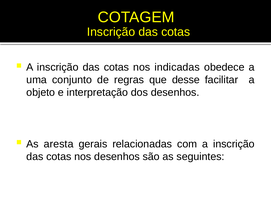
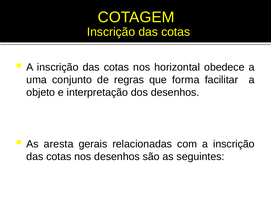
indicadas: indicadas -> horizontal (177, 67)
desse: desse -> forma (186, 80)
